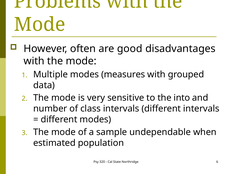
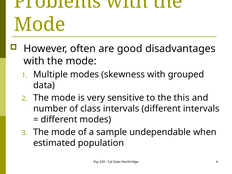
measures: measures -> skewness (123, 74)
into: into -> this (182, 98)
